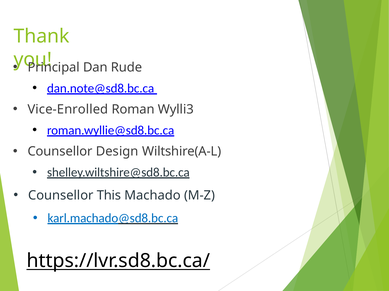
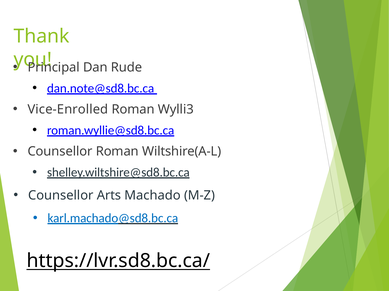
Counsellor Design: Design -> Roman (117, 152)
This: This -> Arts (109, 196)
